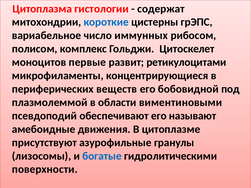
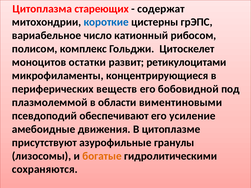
гистологии: гистологии -> стареющих (102, 9)
иммунных: иммунных -> катионный (141, 36)
первые: первые -> остатки (87, 62)
называют: называют -> усиление (192, 116)
богатые colour: blue -> orange (102, 156)
поверхности: поверхности -> сохраняются (45, 170)
